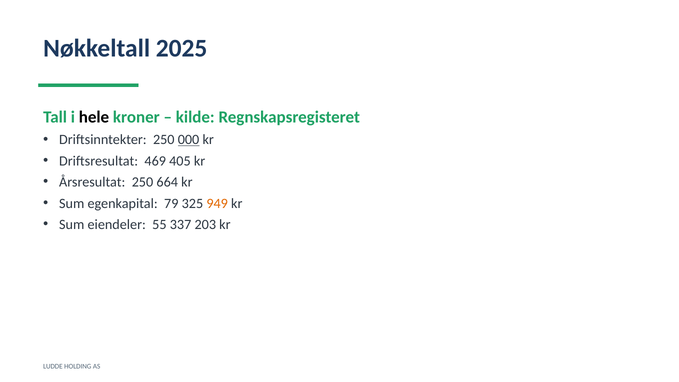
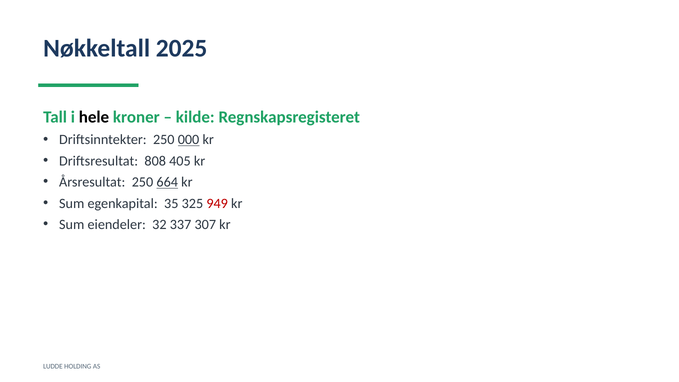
469: 469 -> 808 (155, 161)
664 underline: none -> present (167, 182)
79: 79 -> 35 (171, 203)
949 colour: orange -> red (217, 203)
55: 55 -> 32 (159, 225)
203: 203 -> 307 (205, 225)
